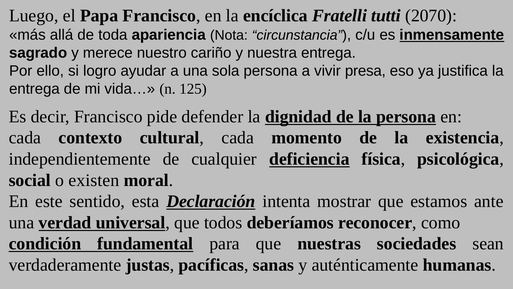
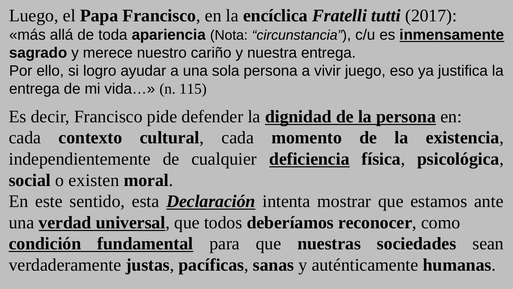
2070: 2070 -> 2017 (431, 16)
presa: presa -> juego (365, 71)
125: 125 -> 115 (193, 89)
